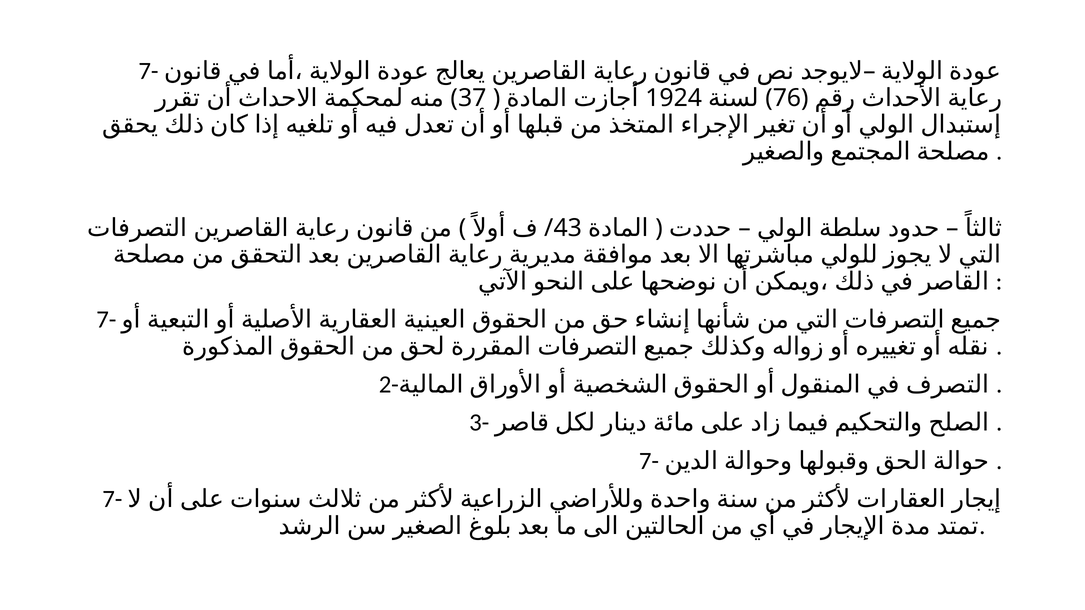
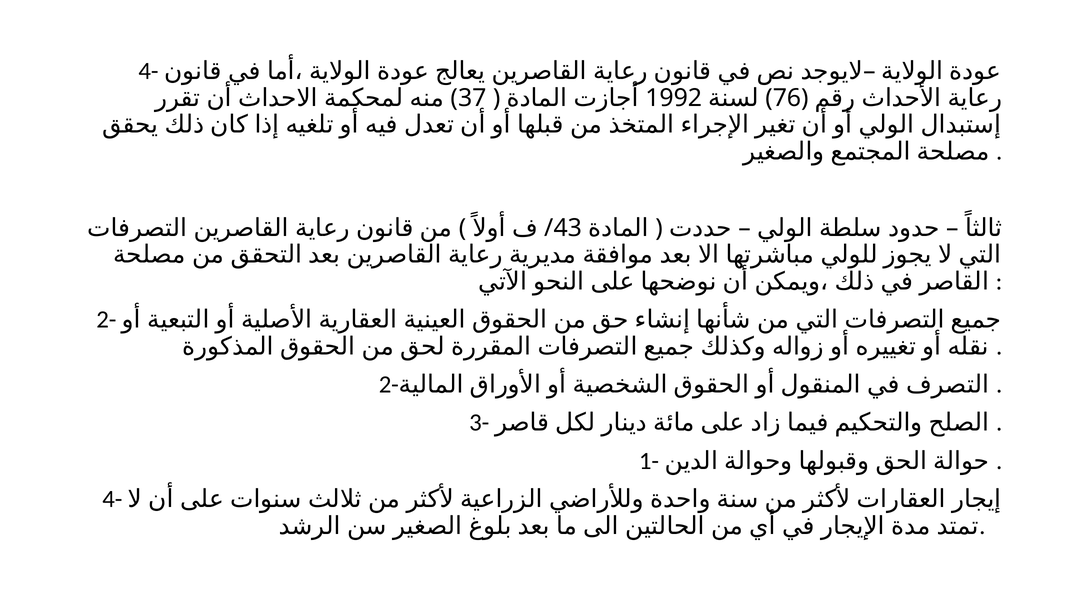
7-: 7- -> 4- (149, 71)
1924: 1924 -> 1992 (674, 98)
7-: 7- -> 2- (106, 320)
7-: 7- -> 1- (649, 461)
7-: 7- -> 4- (112, 499)
